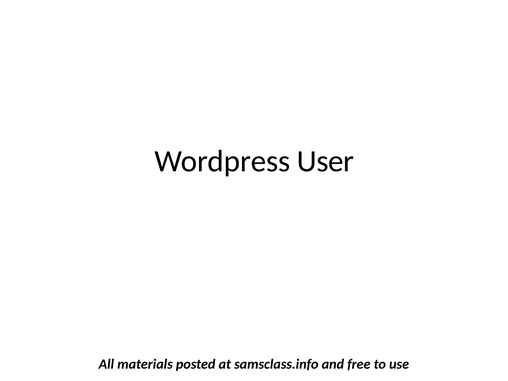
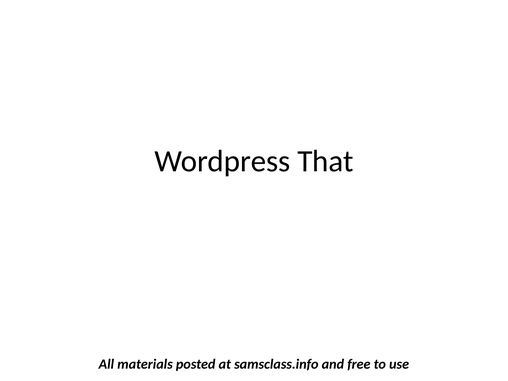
User: User -> That (325, 161)
